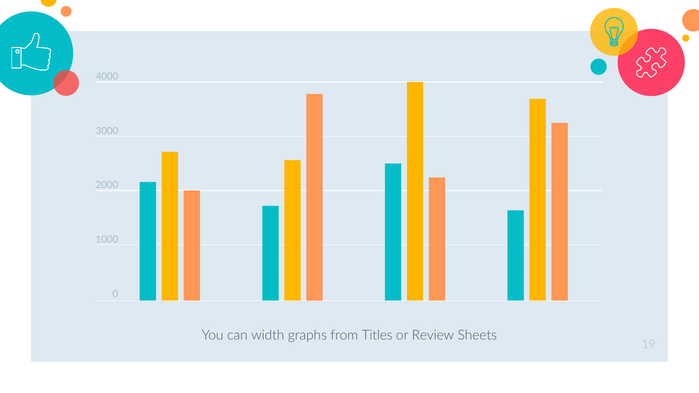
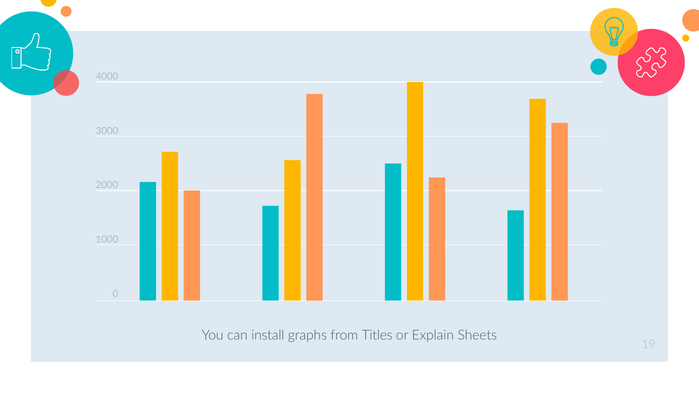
width: width -> install (268, 335)
Review: Review -> Explain (433, 335)
